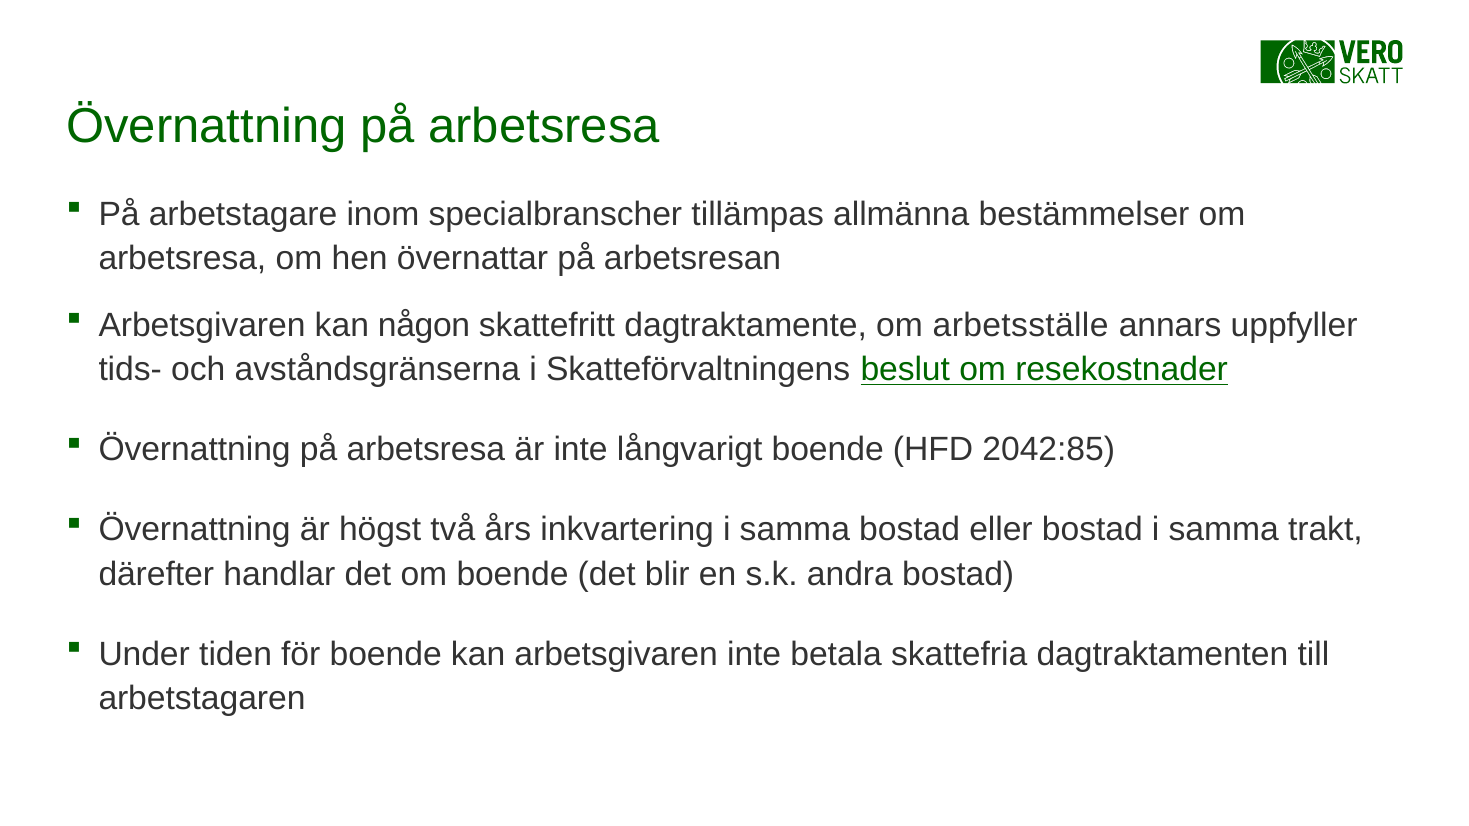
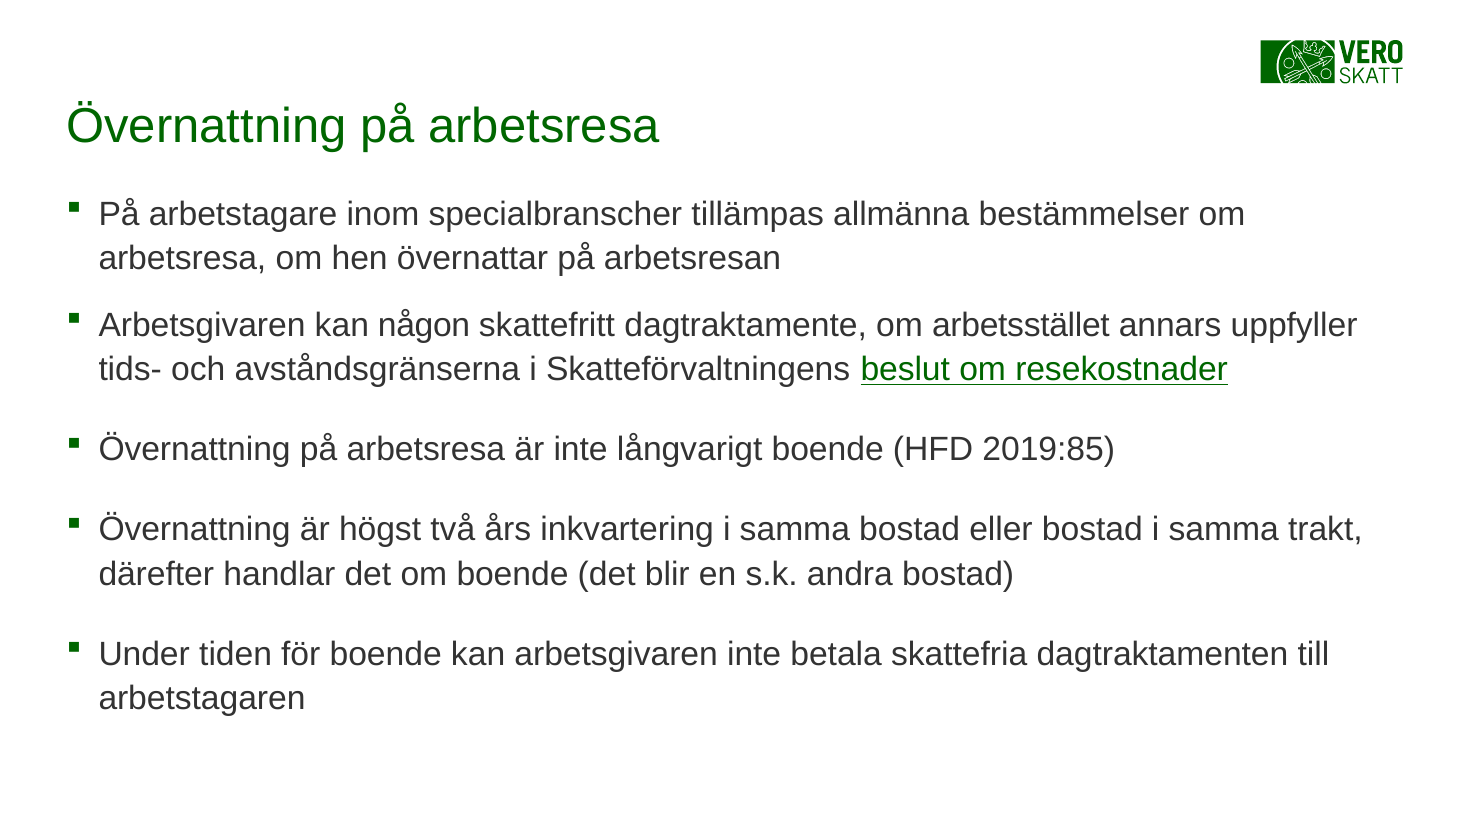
arbetsställe: arbetsställe -> arbetsstället (1021, 325)
2042:85: 2042:85 -> 2019:85 (1049, 450)
